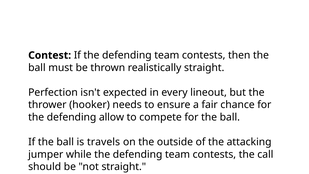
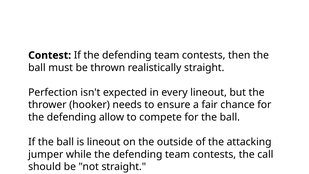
is travels: travels -> lineout (104, 142)
